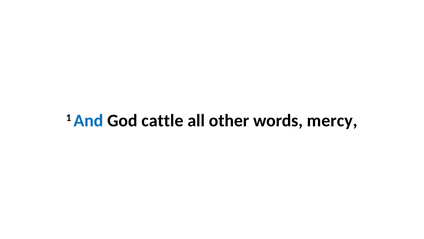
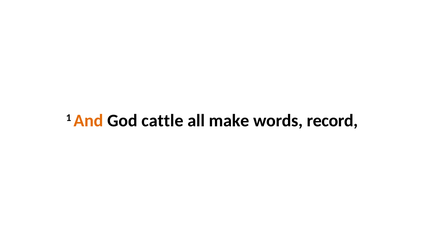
And colour: blue -> orange (88, 120)
other: other -> make (229, 120)
mercy: mercy -> record (332, 120)
